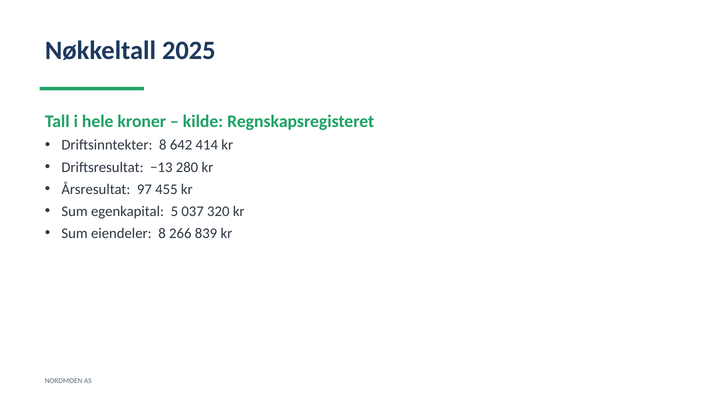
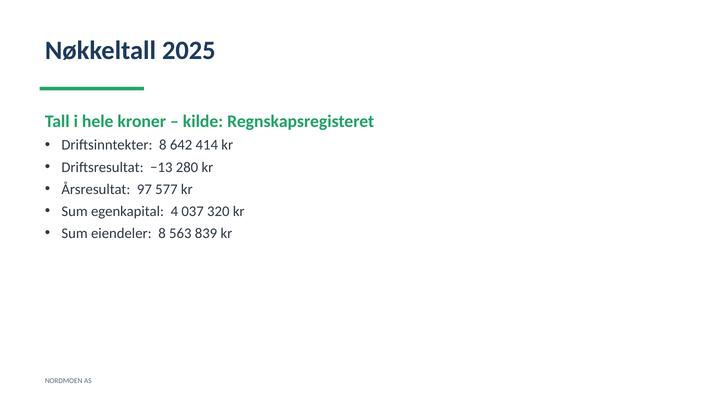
455: 455 -> 577 (166, 189)
5: 5 -> 4 (174, 211)
266: 266 -> 563 (180, 233)
